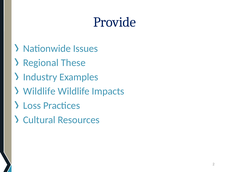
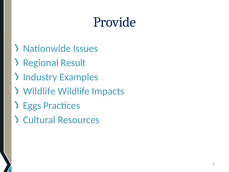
These: These -> Result (73, 63)
Loss: Loss -> Eggs (32, 105)
